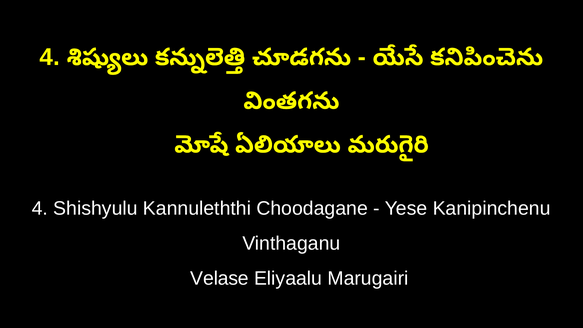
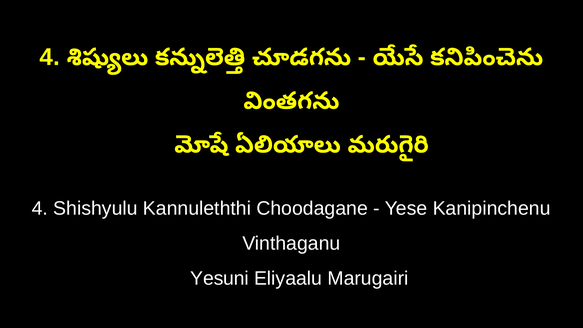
Velase: Velase -> Yesuni (220, 278)
